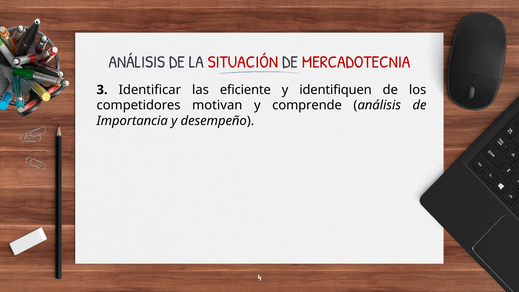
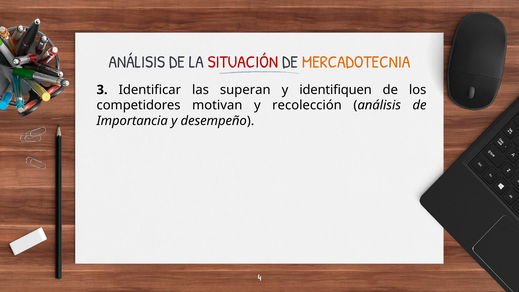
MERCADOTECNIA colour: red -> orange (356, 62)
eficiente: eficiente -> superan (245, 90)
comprende: comprende -> recolección (307, 105)
